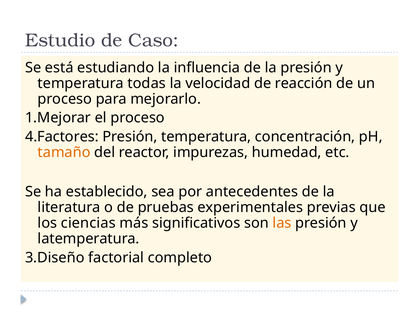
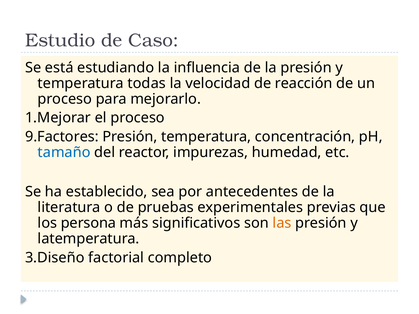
4.Factores: 4.Factores -> 9.Factores (62, 137)
tamaño colour: orange -> blue (64, 152)
ciencias: ciencias -> persona (88, 223)
